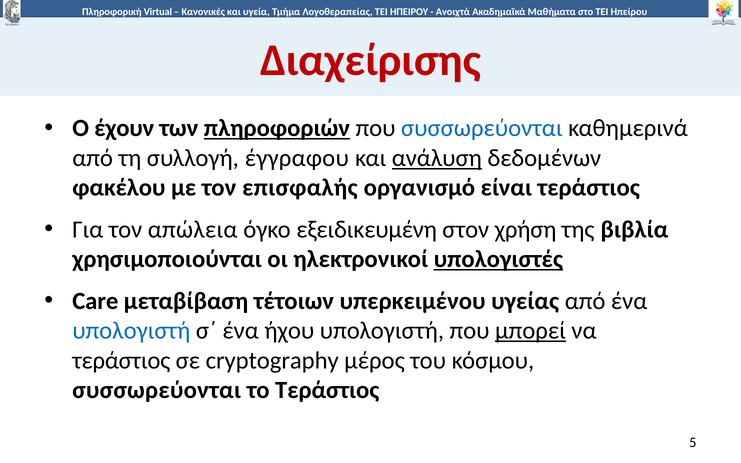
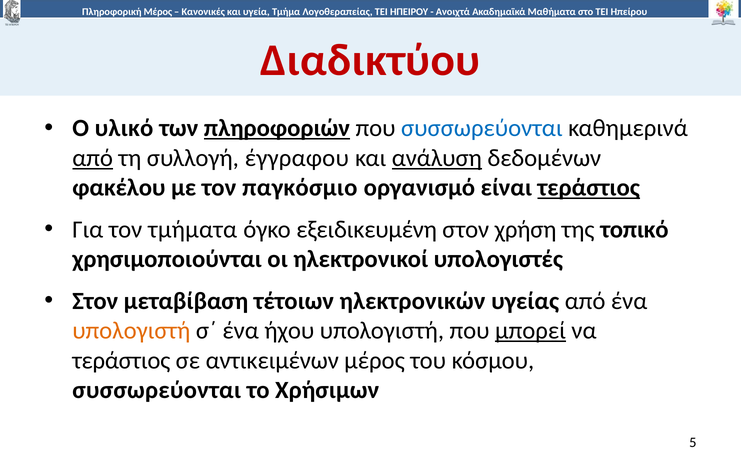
Virtual: Virtual -> Μέρος (158, 12)
Διαχείρισης: Διαχείρισης -> Διαδικτύου (370, 60)
έχουν: έχουν -> υλικό (124, 128)
από underline: none -> present (93, 158)
επισφαλής: επισφαλής -> παγκόσμιο (300, 188)
τεράστιος underline: none -> present (589, 188)
απώλεια: απώλεια -> τμήματα (193, 230)
βιβλία: βιβλία -> τοπικό (634, 230)
υπολογιστές underline: present -> none (498, 259)
Care: Care -> Στον (95, 301)
υπερκειμένου: υπερκειμένου -> ηλεκτρονικών (412, 301)
υπολογιστή colour: blue -> orange (131, 331)
cryptography: cryptography -> αντικειμένων (272, 360)
το Τεράστιος: Τεράστιος -> Χρήσιμων (327, 390)
